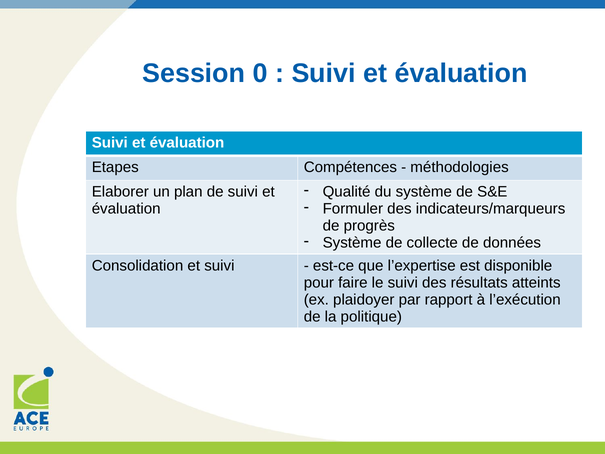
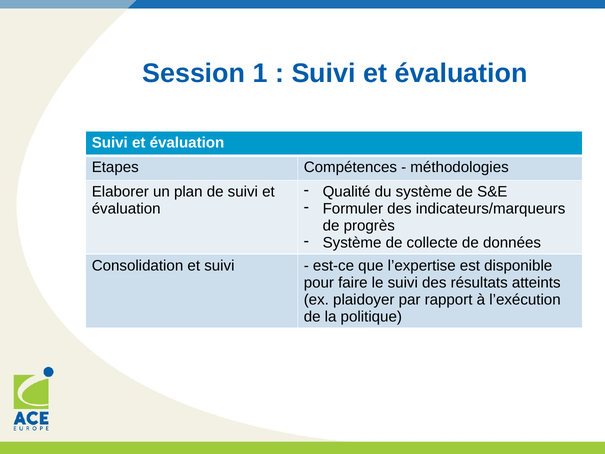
0: 0 -> 1 (260, 73)
